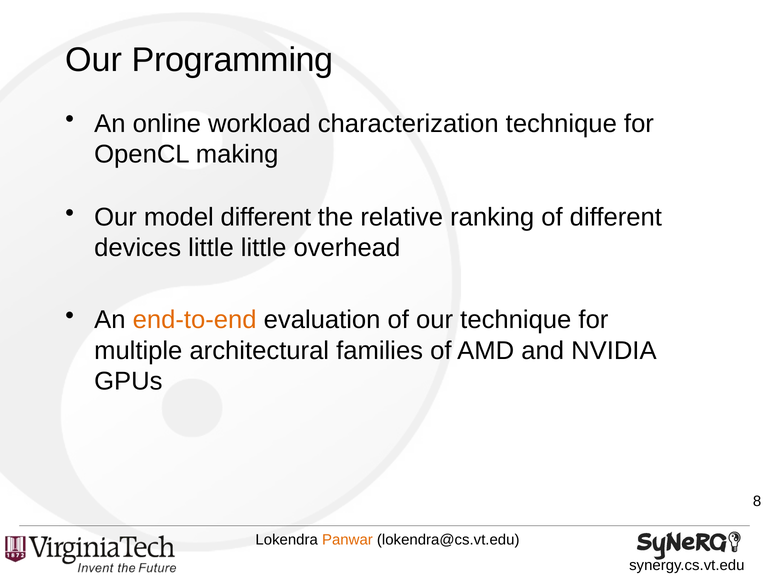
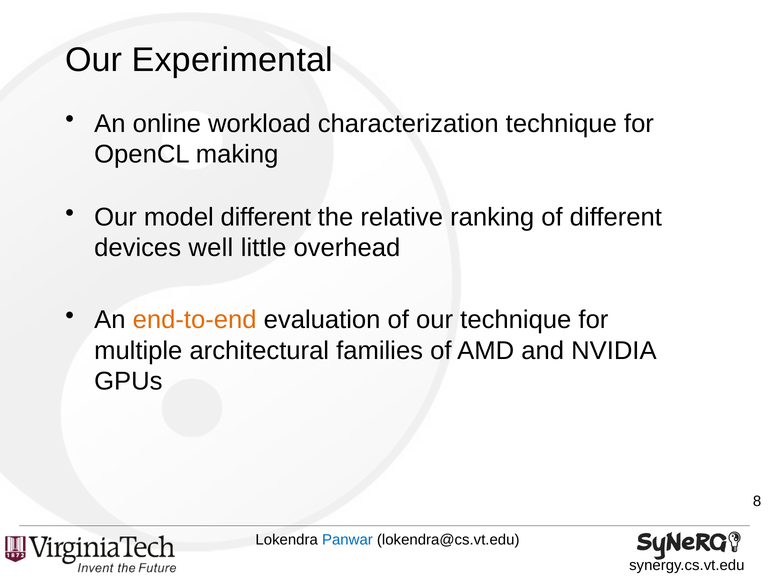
Programming: Programming -> Experimental (232, 60)
devices little: little -> well (211, 248)
Panwar colour: orange -> blue (347, 539)
